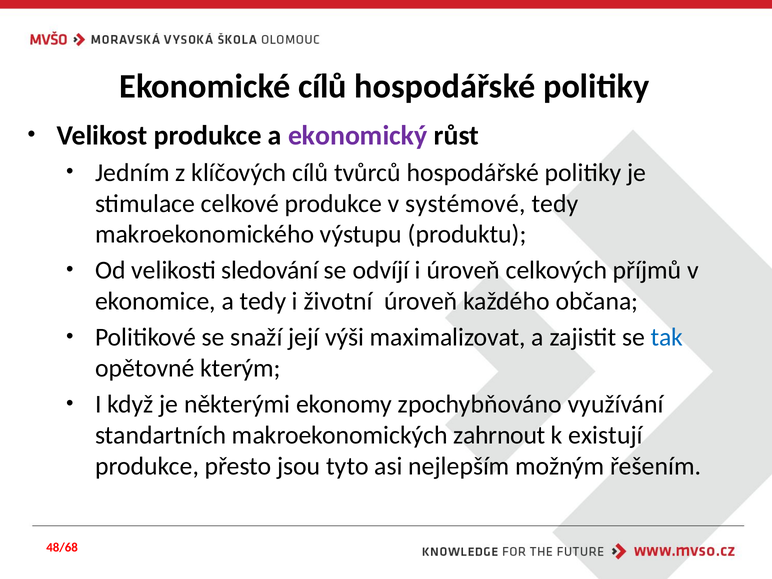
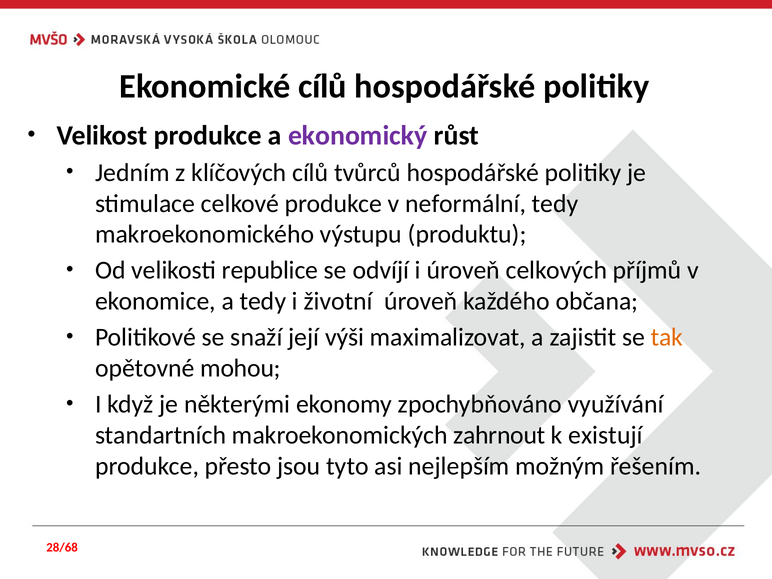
systémové: systémové -> neformální (466, 204)
sledování: sledování -> republice (270, 270)
tak colour: blue -> orange (667, 337)
kterým: kterým -> mohou (241, 368)
48/68: 48/68 -> 28/68 (62, 548)
